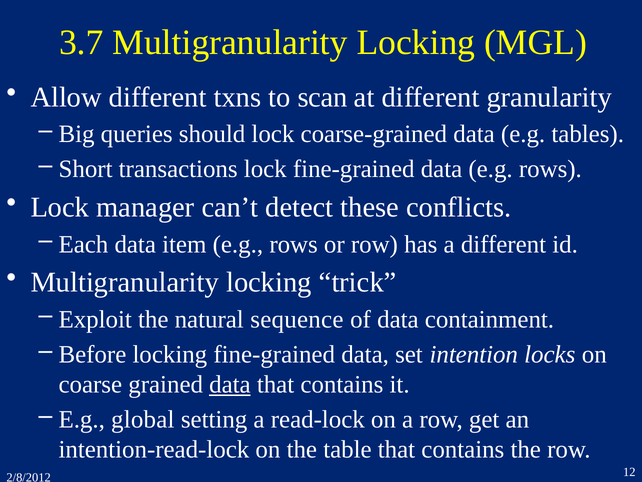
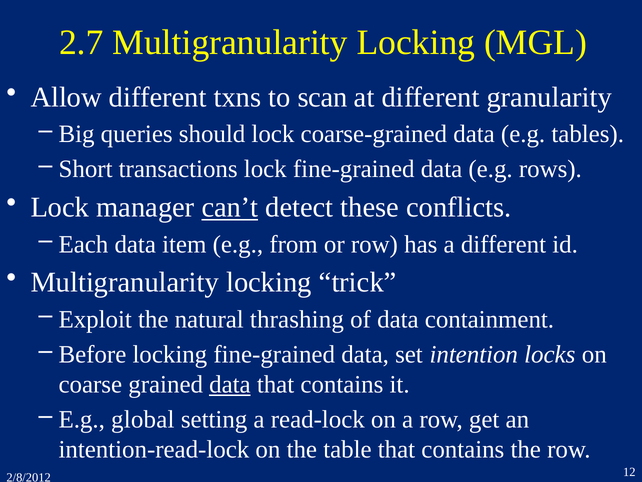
3.7: 3.7 -> 2.7 (81, 43)
can’t underline: none -> present (230, 207)
item e.g rows: rows -> from (294, 244)
sequence: sequence -> thrashing (297, 319)
